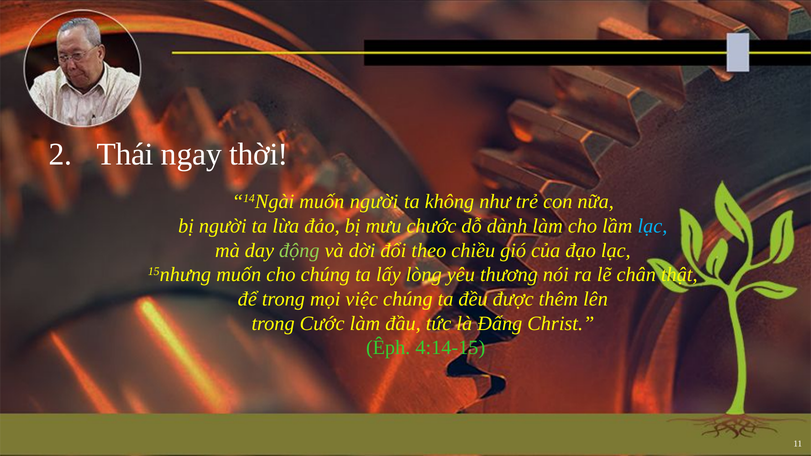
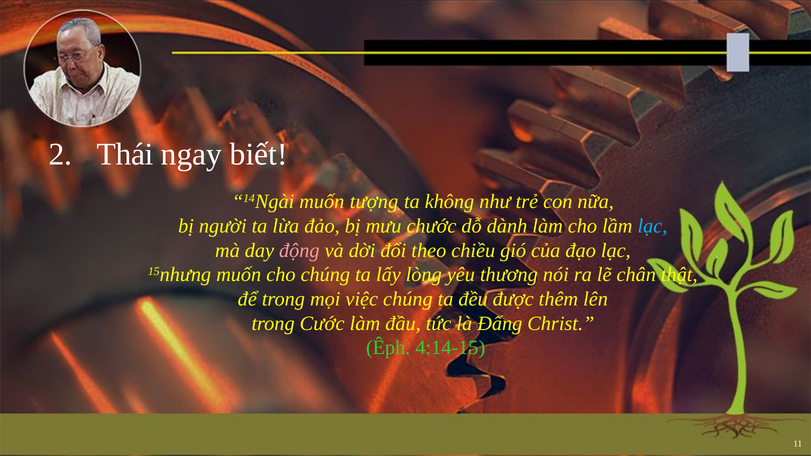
thời: thời -> biết (259, 155)
muốn người: người -> tượng (374, 202)
động colour: light green -> pink (299, 250)
